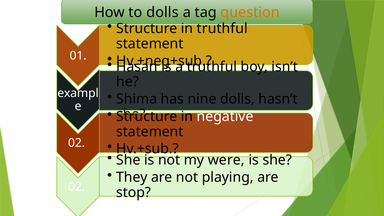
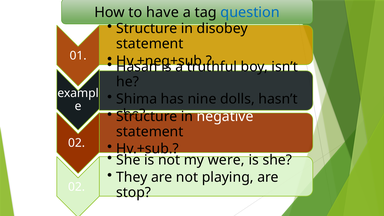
to dolls: dolls -> have (162, 12)
question colour: orange -> blue (250, 12)
in truthful: truthful -> disobey (222, 29)
